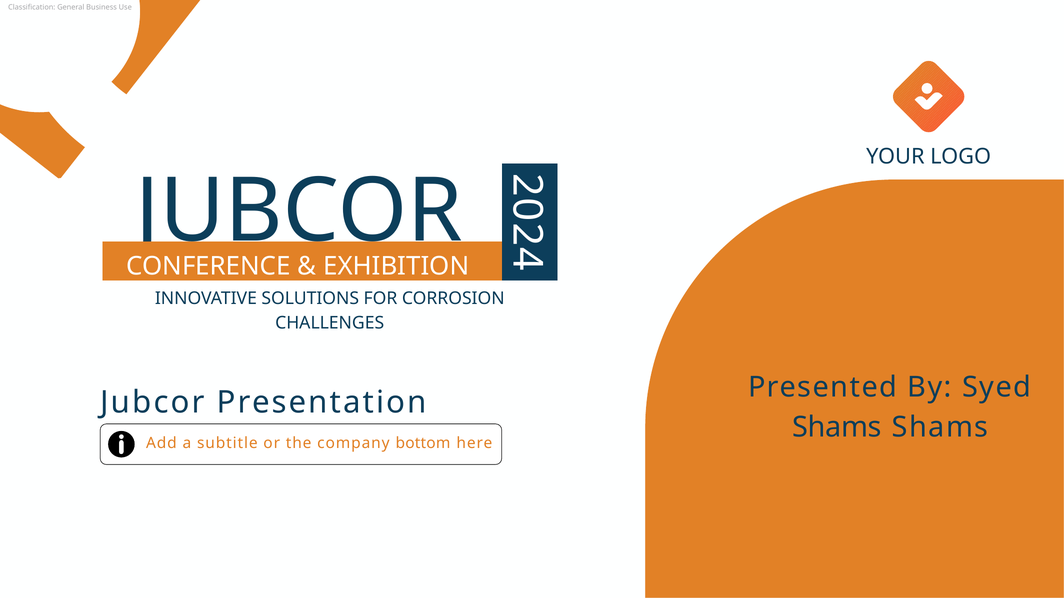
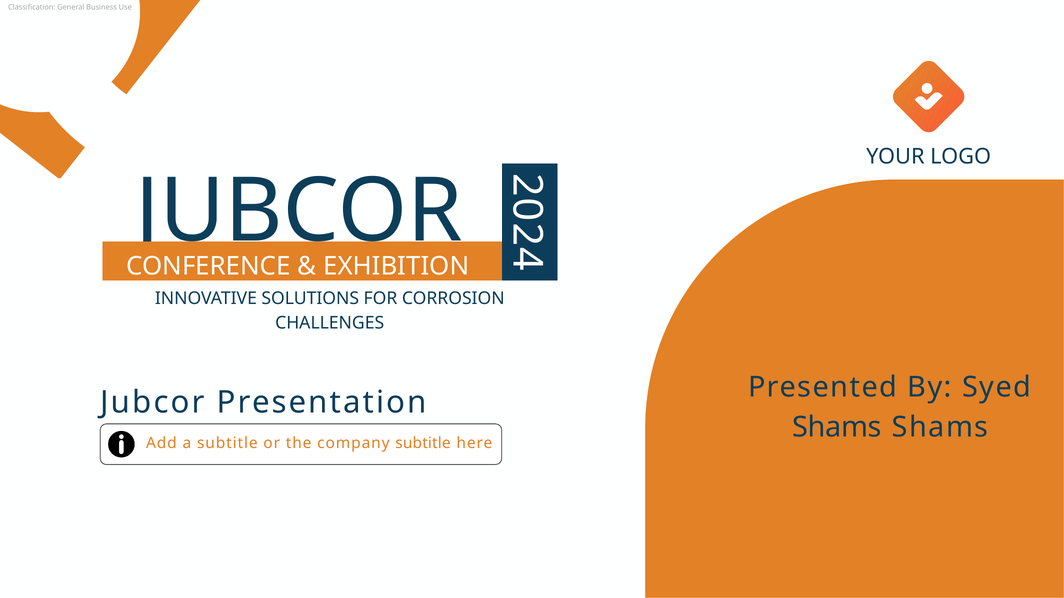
company bottom: bottom -> subtitle (423, 444)
